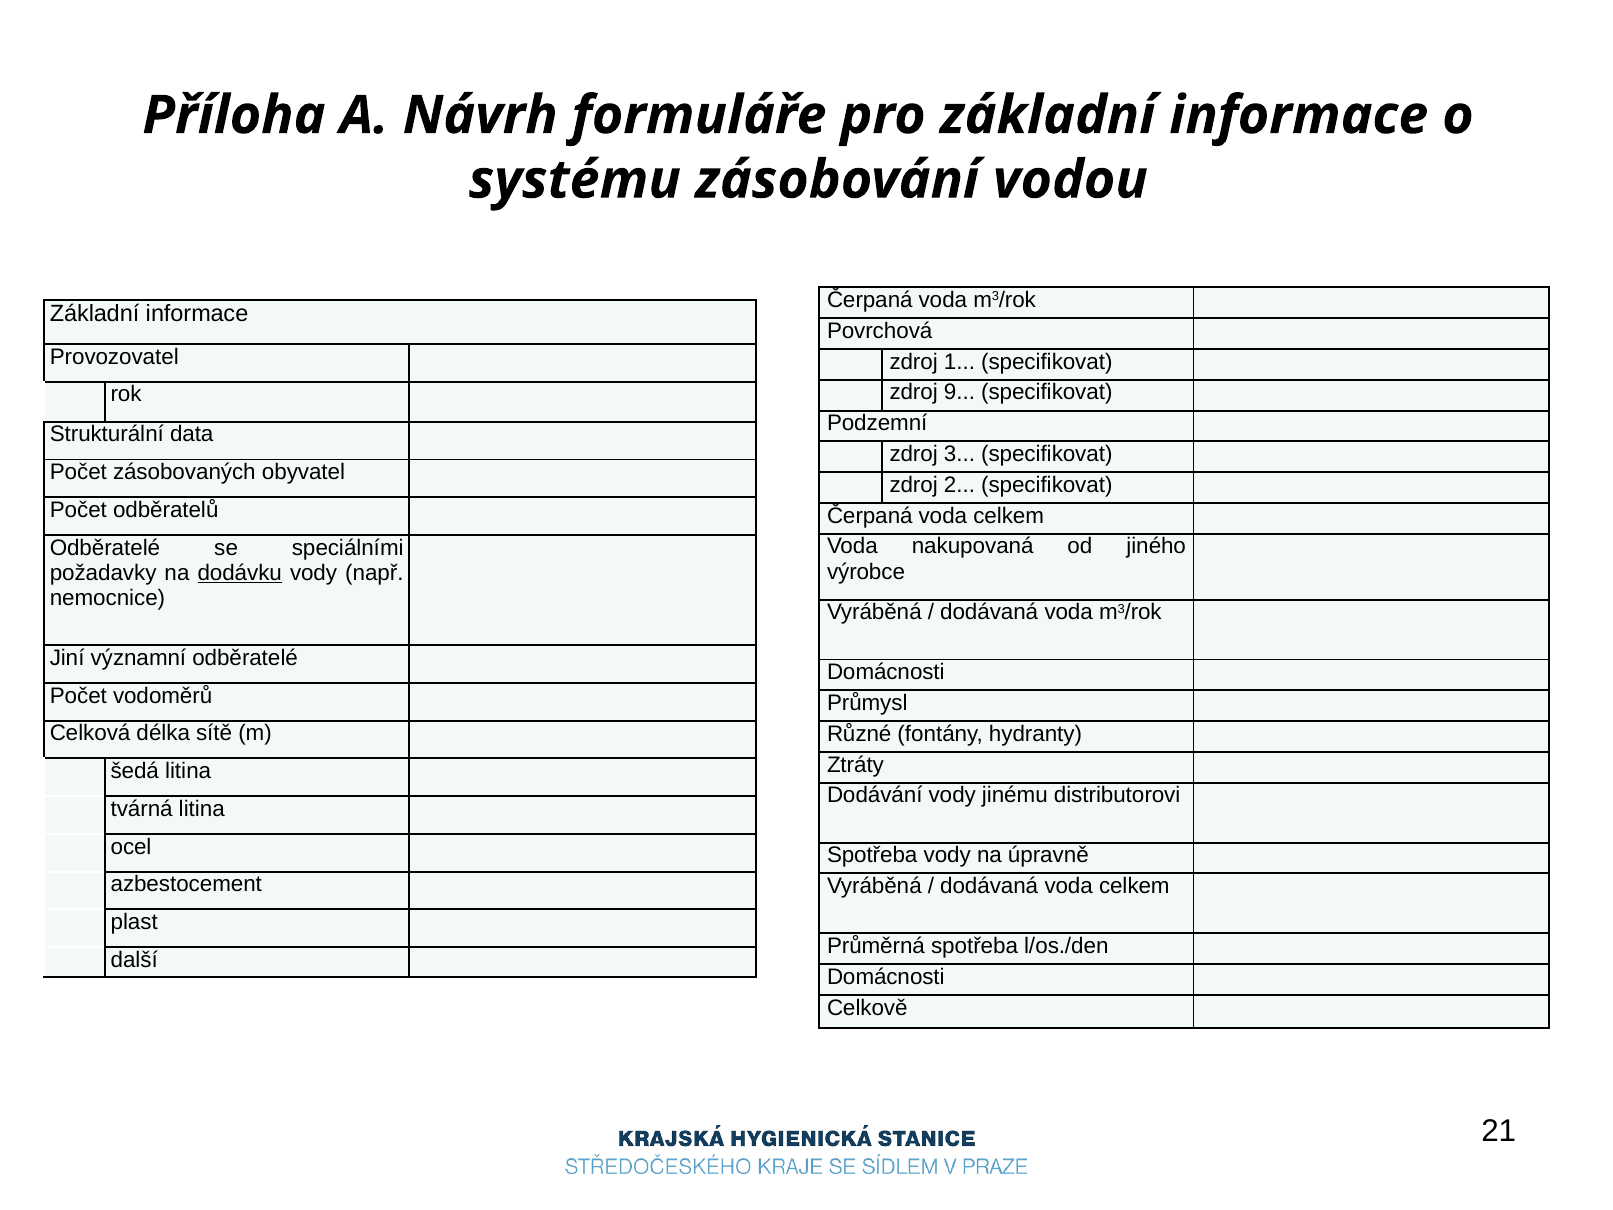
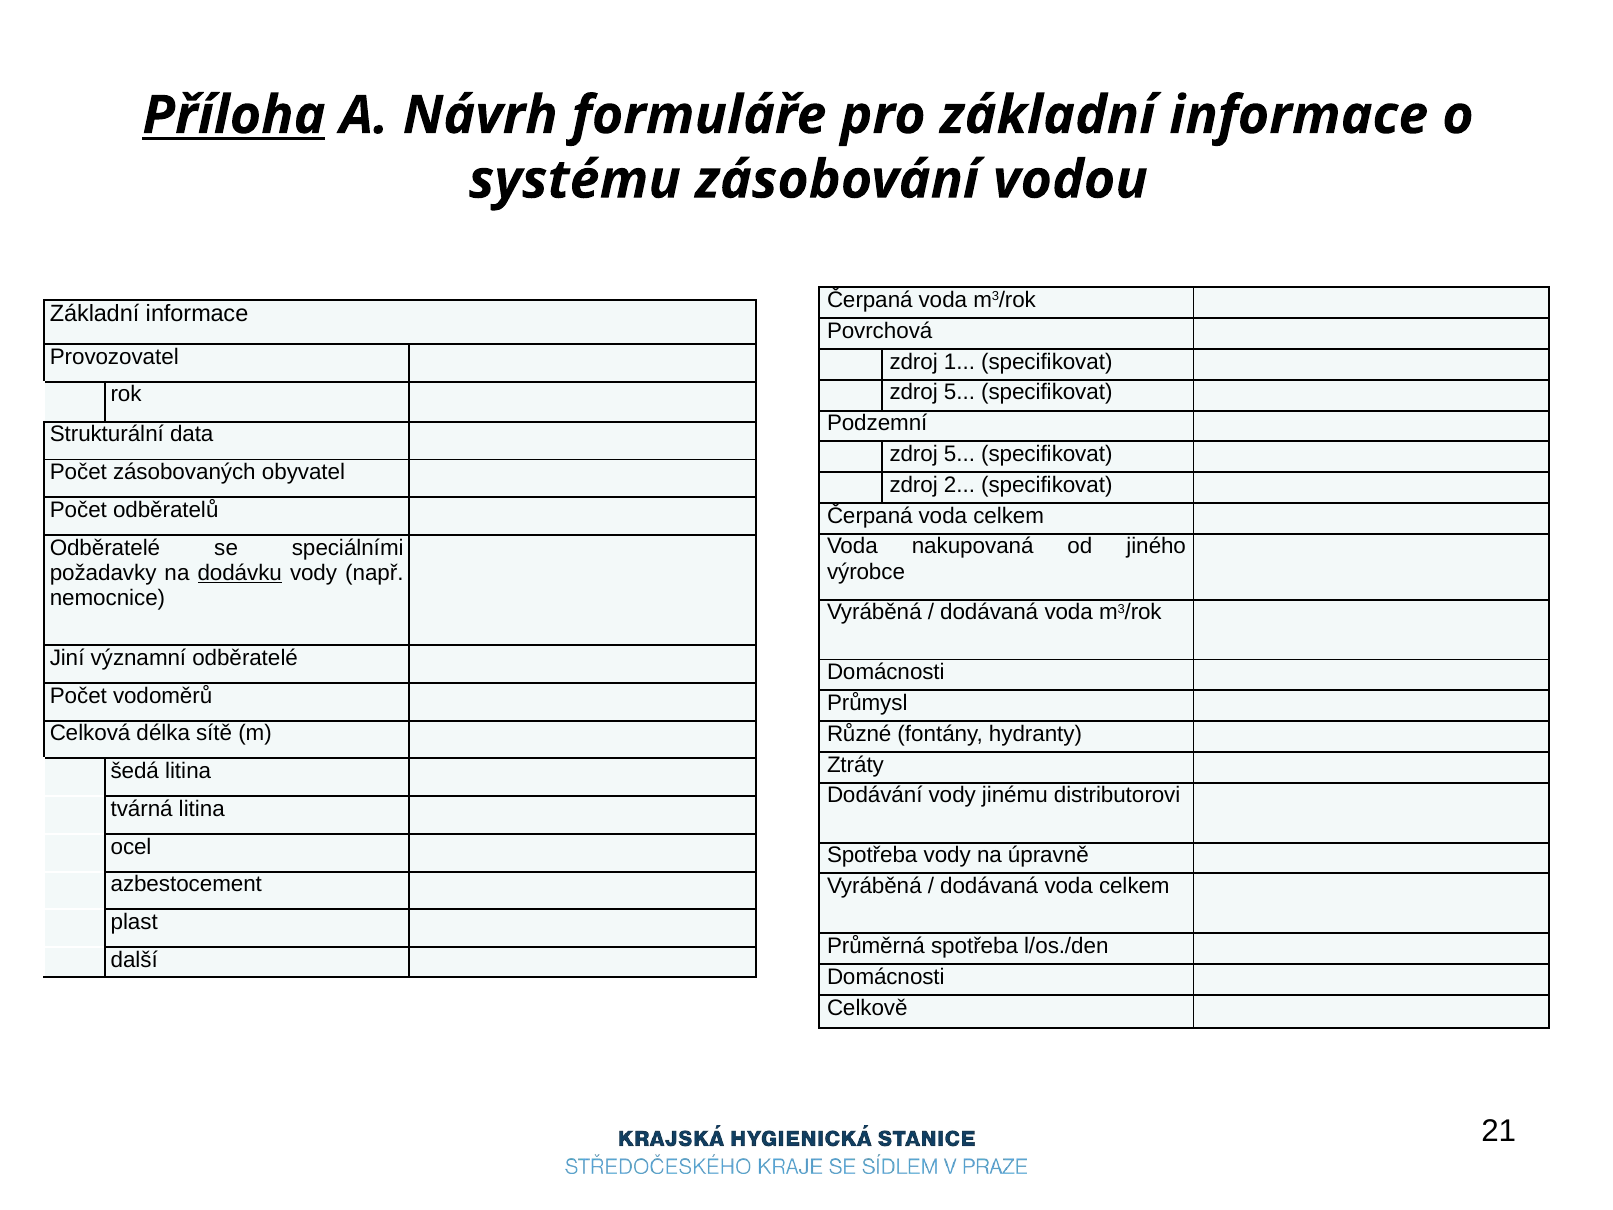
Příloha underline: none -> present (234, 115)
9: 9 -> 5 (959, 392)
3: 3 -> 5 (959, 454)
